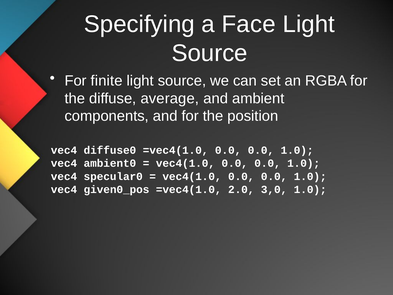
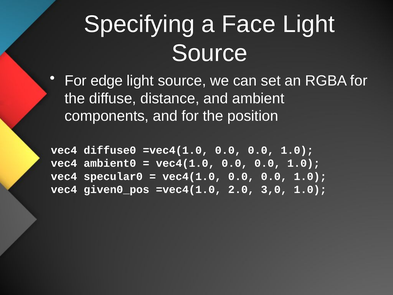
finite: finite -> edge (107, 81)
average: average -> distance (170, 98)
